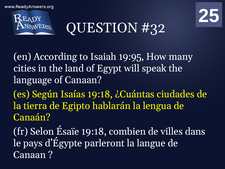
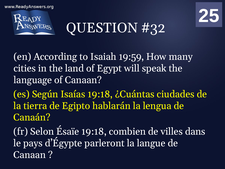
19:95: 19:95 -> 19:59 (131, 57)
